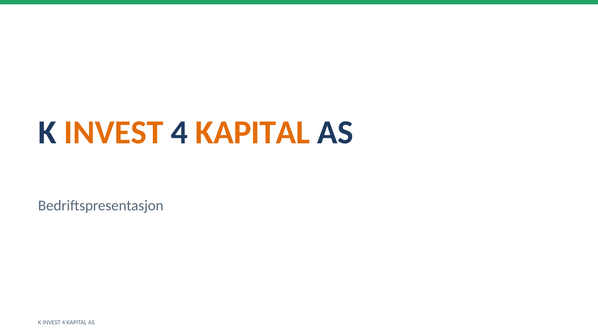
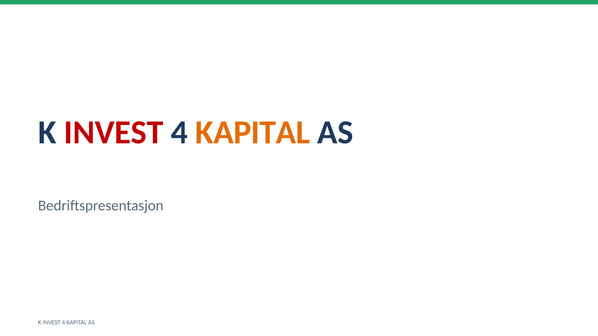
INVEST colour: orange -> red (114, 133)
